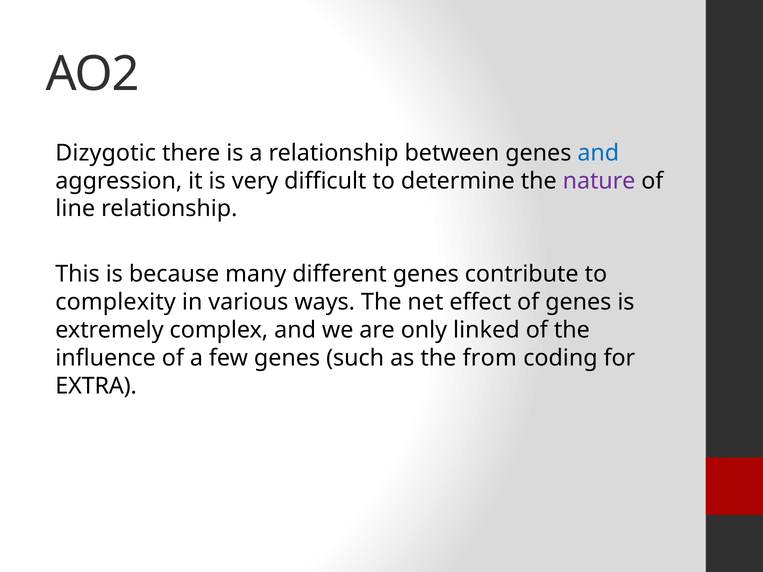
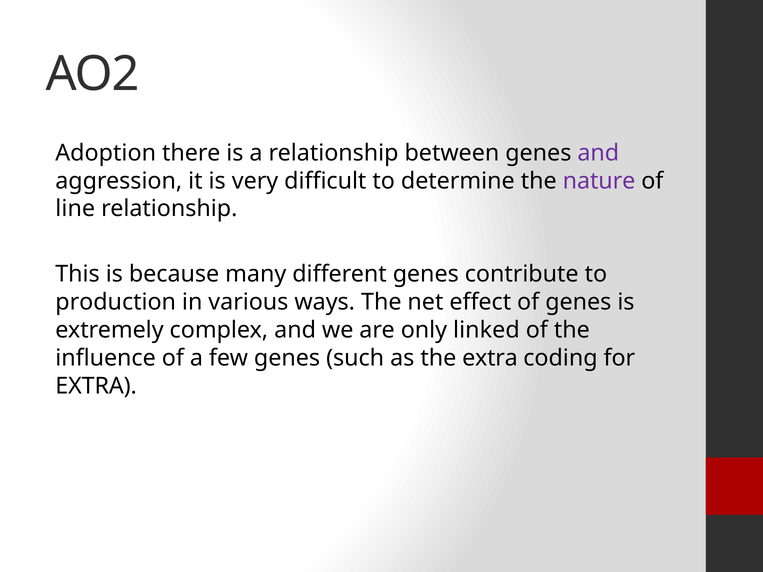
Dizygotic: Dizygotic -> Adoption (106, 153)
and colour: blue -> purple (598, 153)
complexity: complexity -> production (116, 302)
the from: from -> extra (490, 358)
